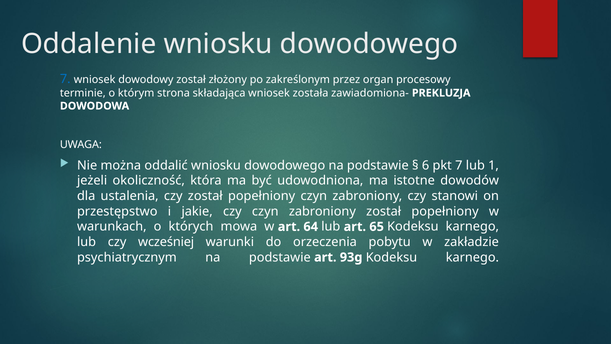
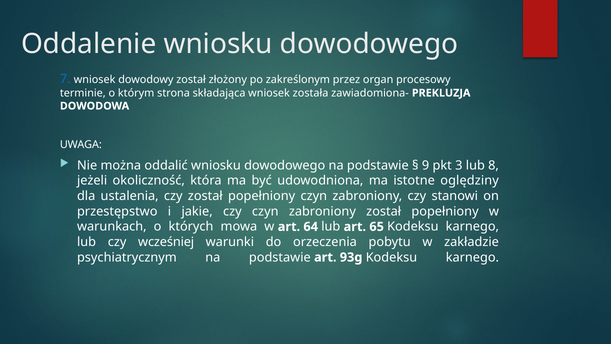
6: 6 -> 9 (426, 165)
pkt 7: 7 -> 3 (459, 165)
1: 1 -> 8 (494, 165)
dowodów: dowodów -> oględziny (470, 181)
